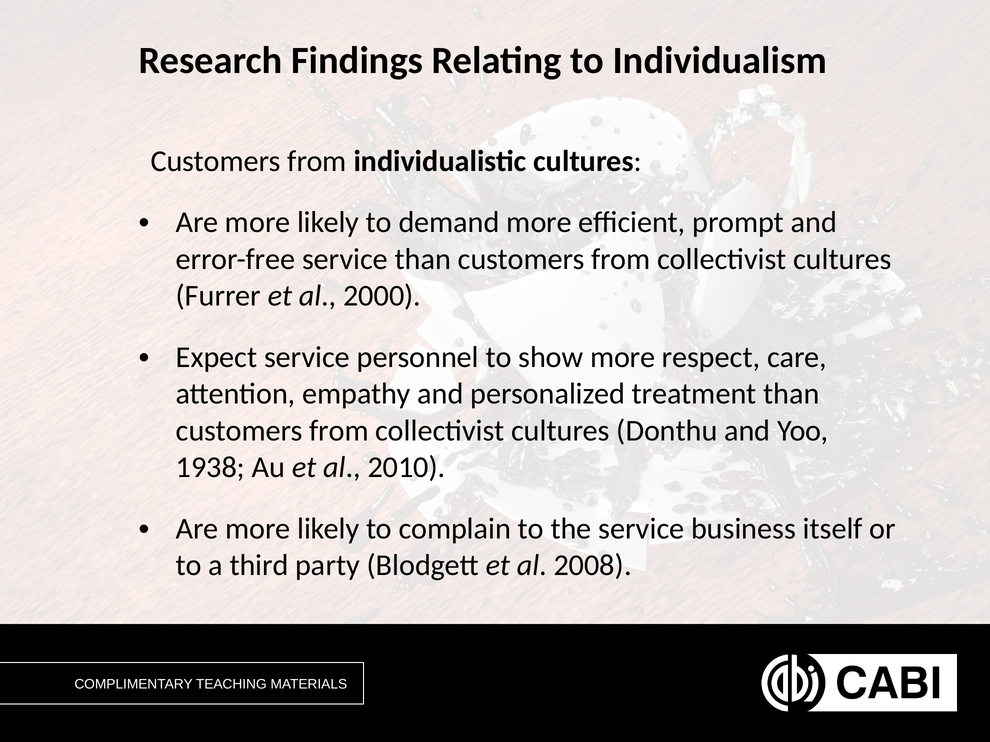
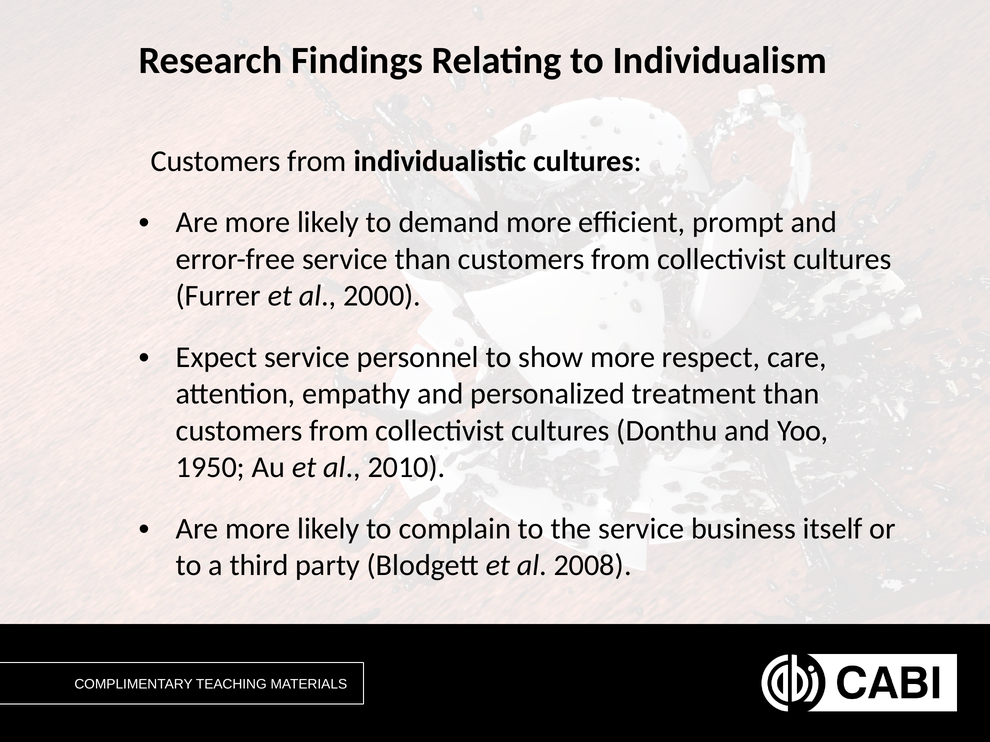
1938: 1938 -> 1950 (210, 468)
